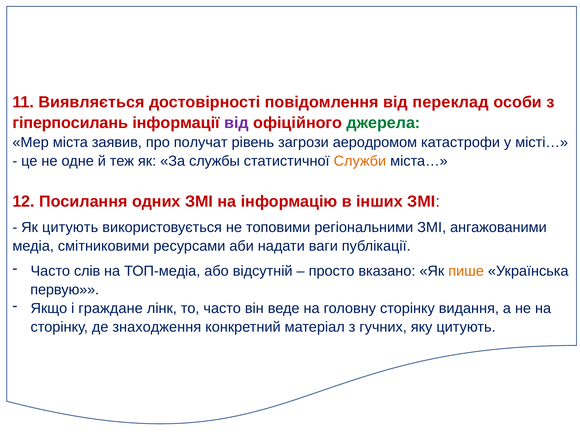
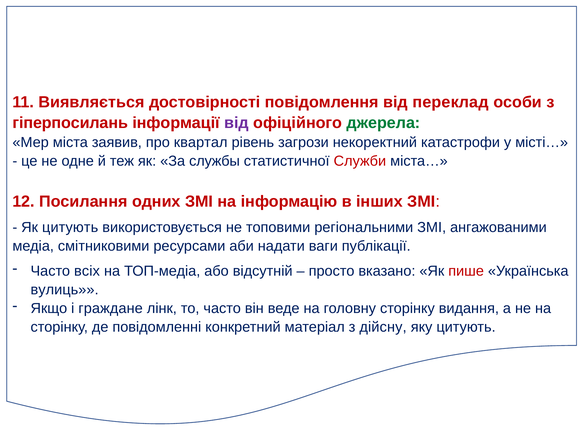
получат: получат -> квартал (201, 142)
аеродромом: аеродромом -> некоректний (375, 142)
Служби colour: orange -> red (360, 161)
слів: слів -> всіх (87, 271)
пише colour: orange -> red (466, 271)
первую: первую -> вулиць (65, 290)
знаходження: знаходження -> повідомленні (157, 327)
гучних: гучних -> дійсну (383, 327)
